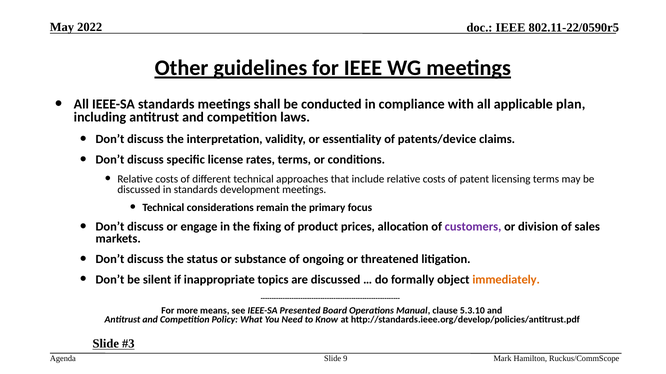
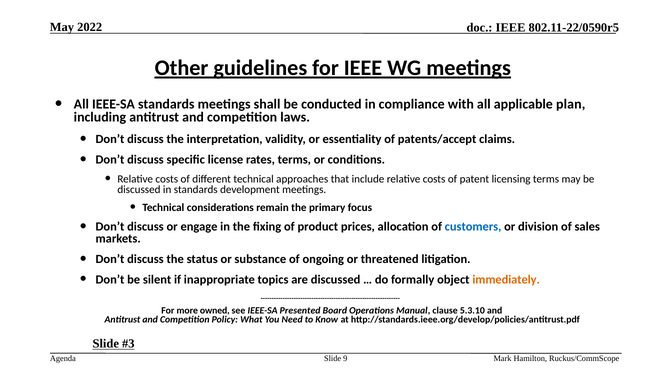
patents/device: patents/device -> patents/accept (437, 139)
customers colour: purple -> blue (473, 227)
means: means -> owned (215, 311)
